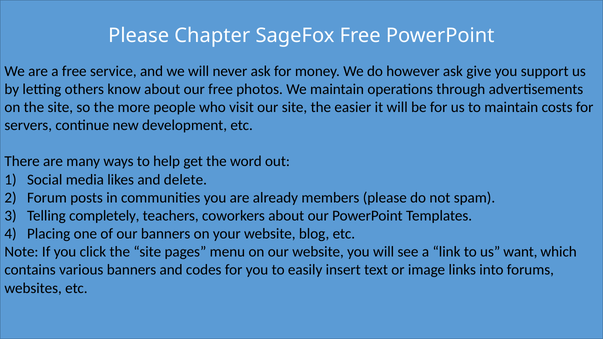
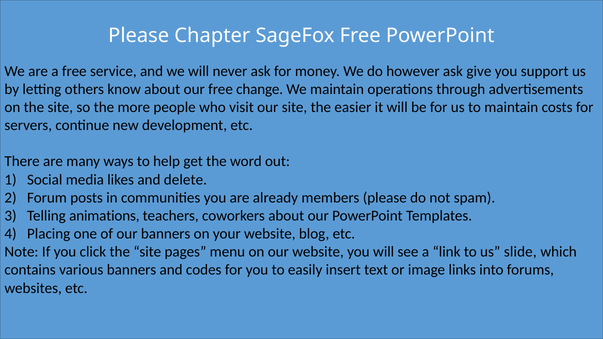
photos: photos -> change (260, 89)
completely: completely -> animations (104, 216)
want: want -> slide (520, 252)
